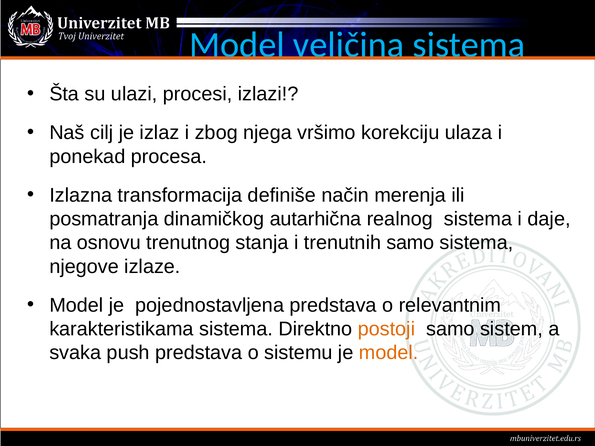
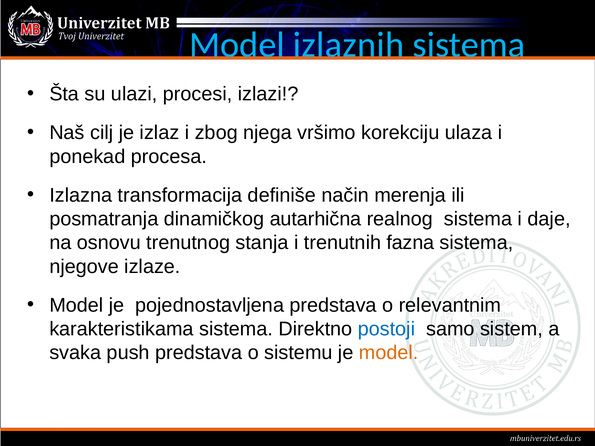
veličina: veličina -> izlaznih (349, 45)
trenutnih samo: samo -> fazna (410, 243)
postoji colour: orange -> blue (386, 329)
